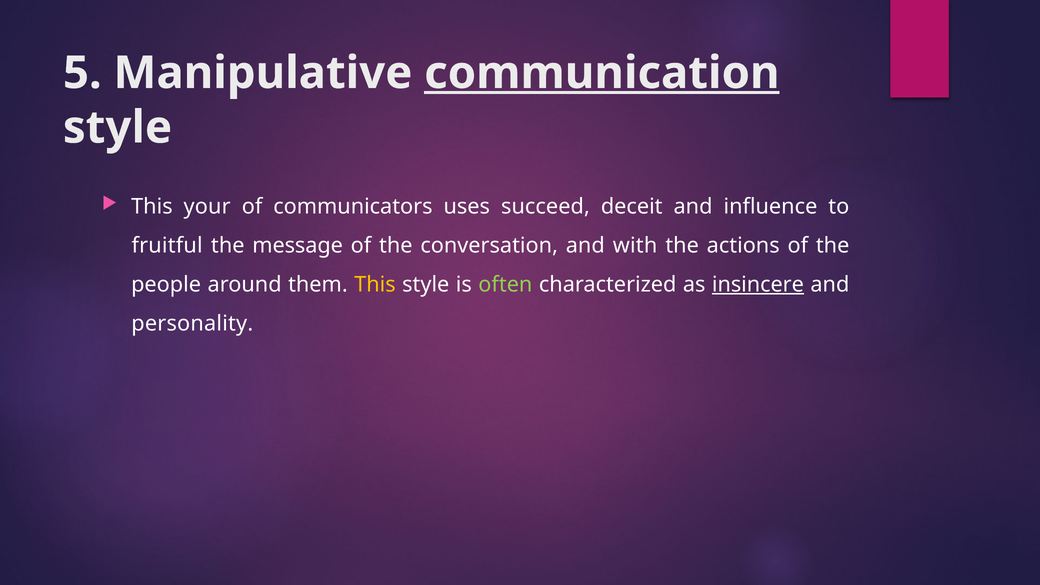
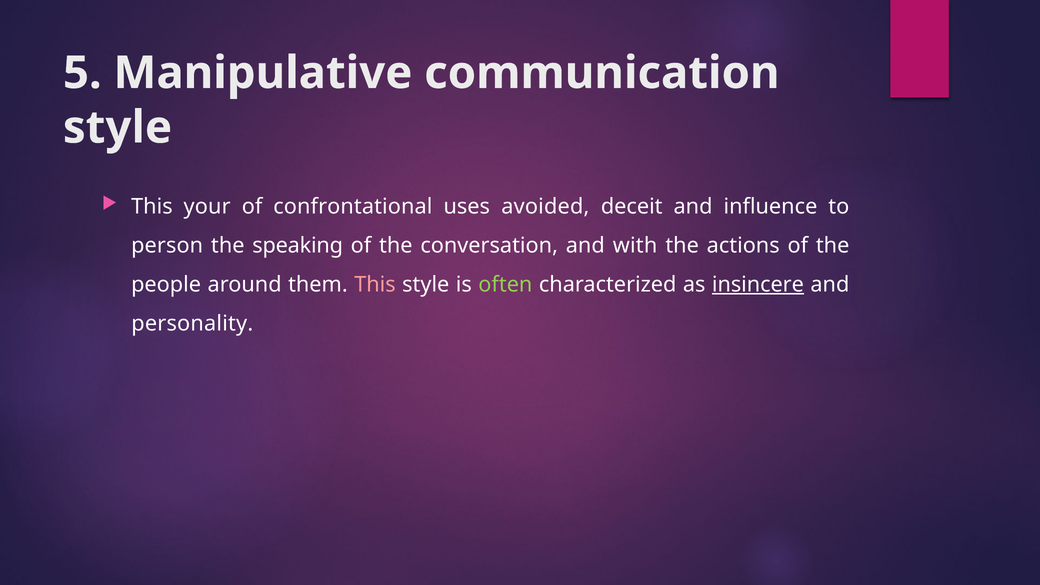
communication underline: present -> none (602, 73)
communicators: communicators -> confrontational (353, 207)
succeed: succeed -> avoided (545, 207)
fruitful: fruitful -> person (167, 246)
message: message -> speaking (298, 246)
This colour: yellow -> pink (375, 285)
